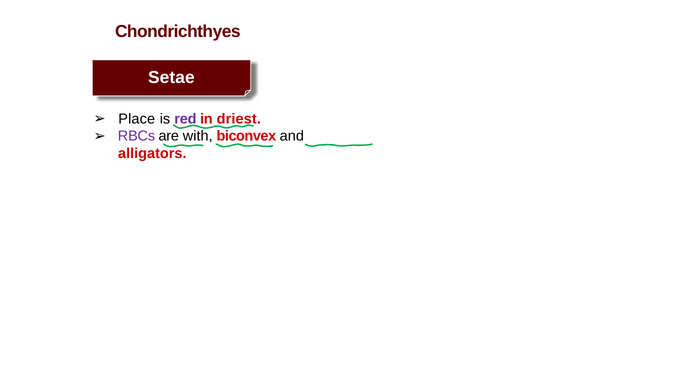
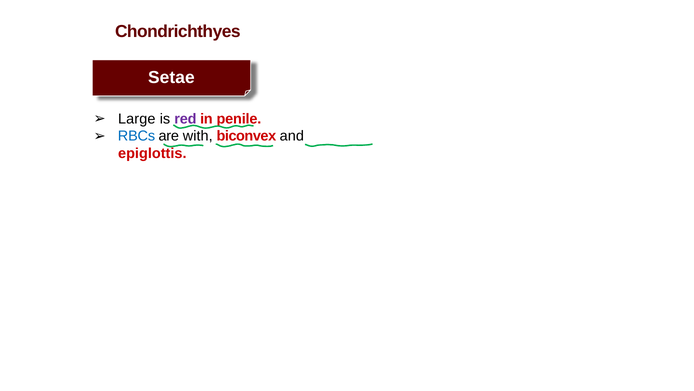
Place: Place -> Large (137, 119)
driest: driest -> penile (239, 119)
RBCs colour: purple -> blue (136, 136)
alligators: alligators -> epiglottis (152, 153)
